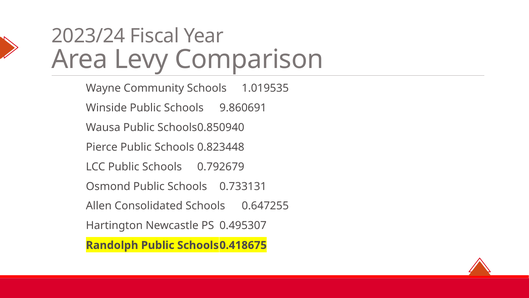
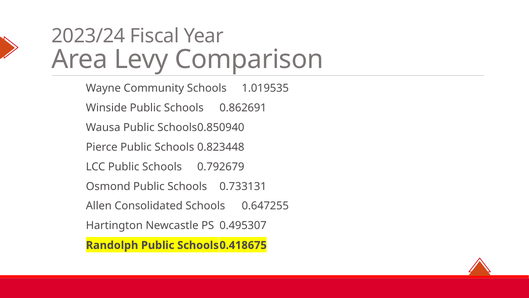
9.860691: 9.860691 -> 0.862691 (243, 108)
